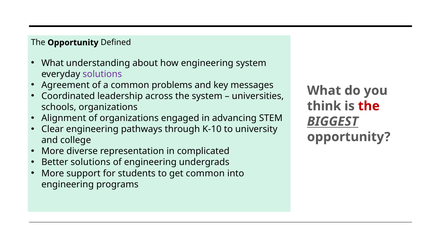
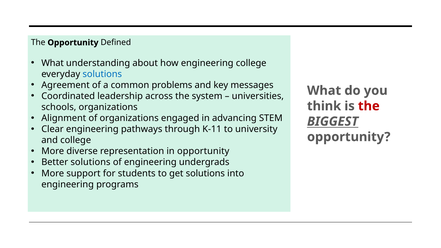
engineering system: system -> college (251, 63)
solutions colour: purple -> blue (102, 74)
K-10: K-10 -> K-11 (212, 129)
in complicated: complicated -> opportunity (203, 151)
get common: common -> solutions (205, 173)
